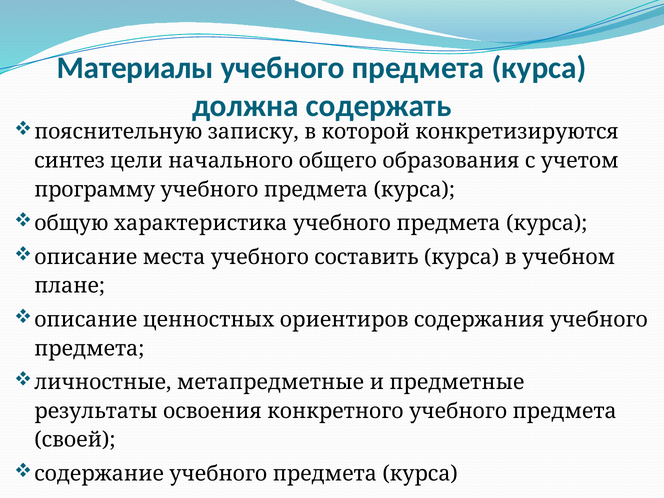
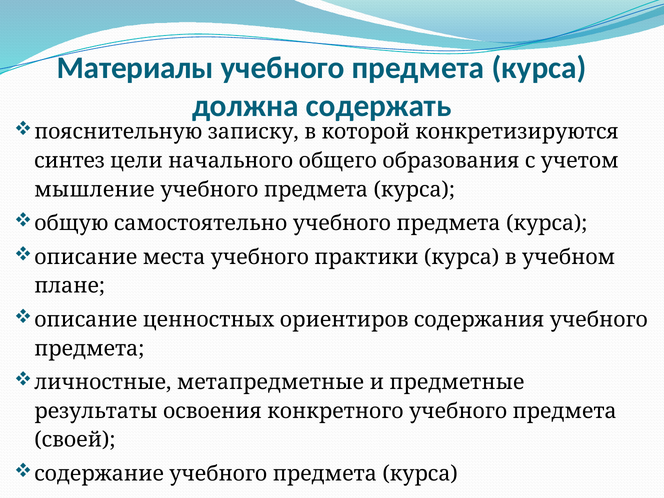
программу: программу -> мышление (94, 190)
характеристика: характеристика -> самостоятельно (201, 223)
составить: составить -> практики (366, 257)
